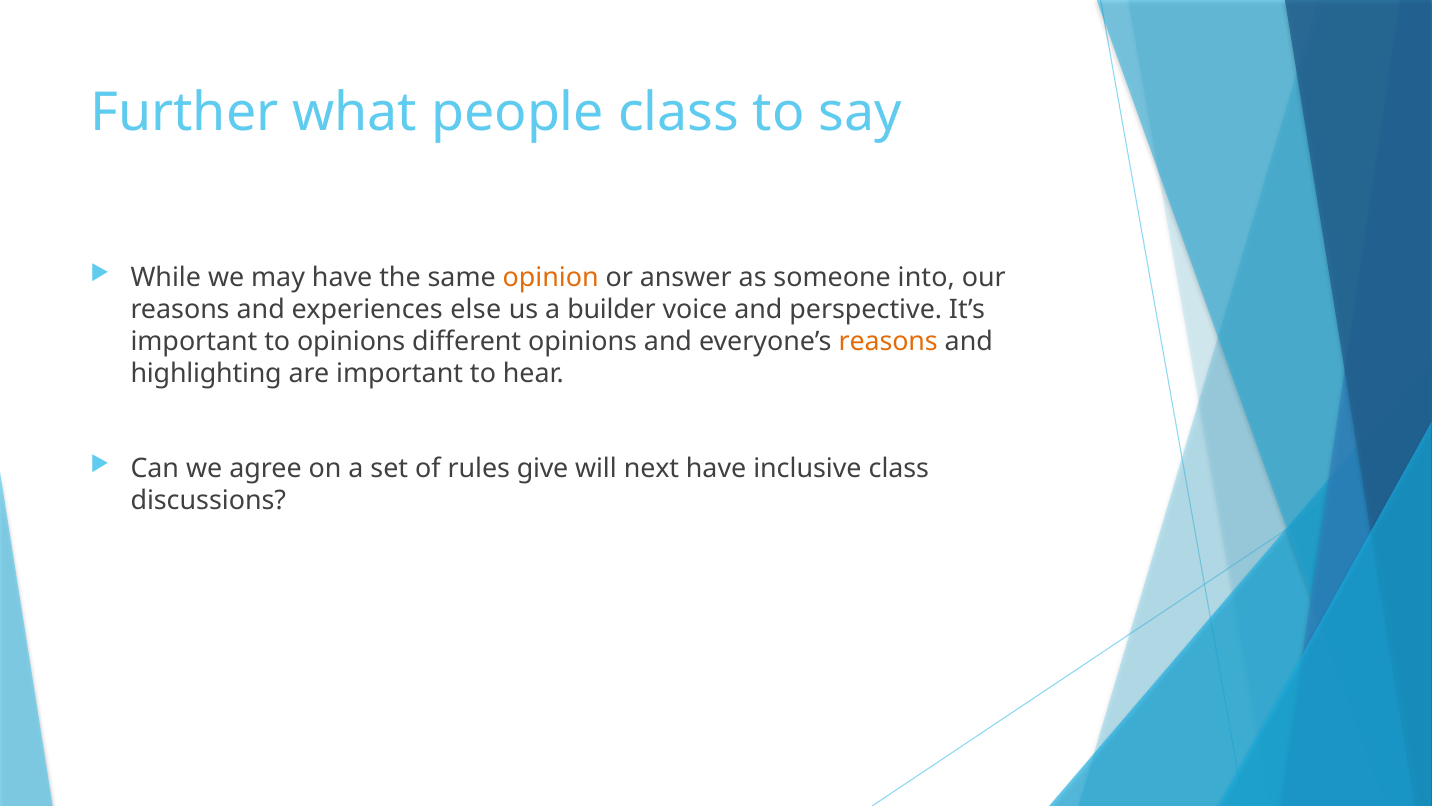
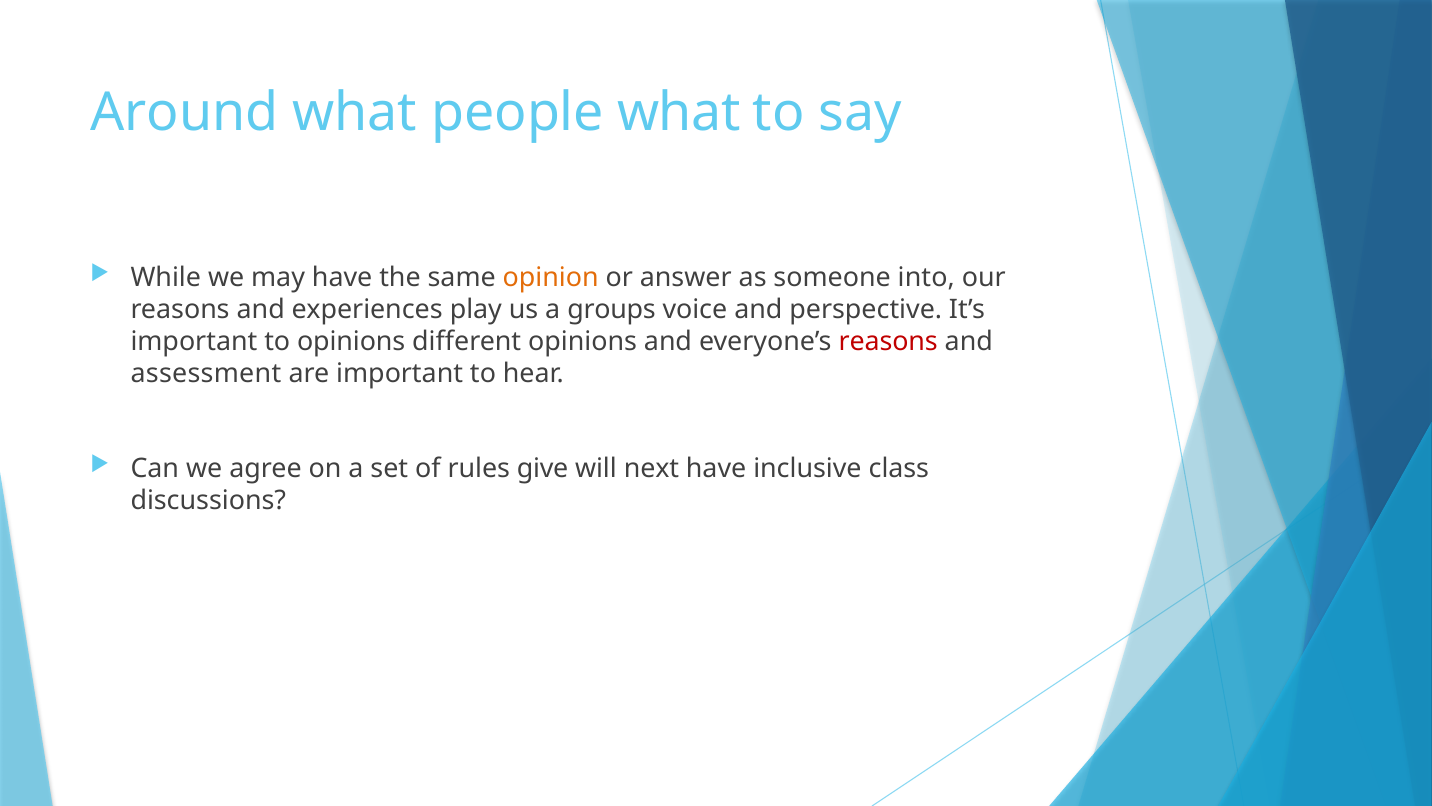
Further: Further -> Around (184, 113)
people class: class -> what (679, 113)
else: else -> play (476, 309)
builder: builder -> groups (612, 309)
reasons colour: orange -> red (888, 342)
highlighting: highlighting -> assessment (206, 374)
